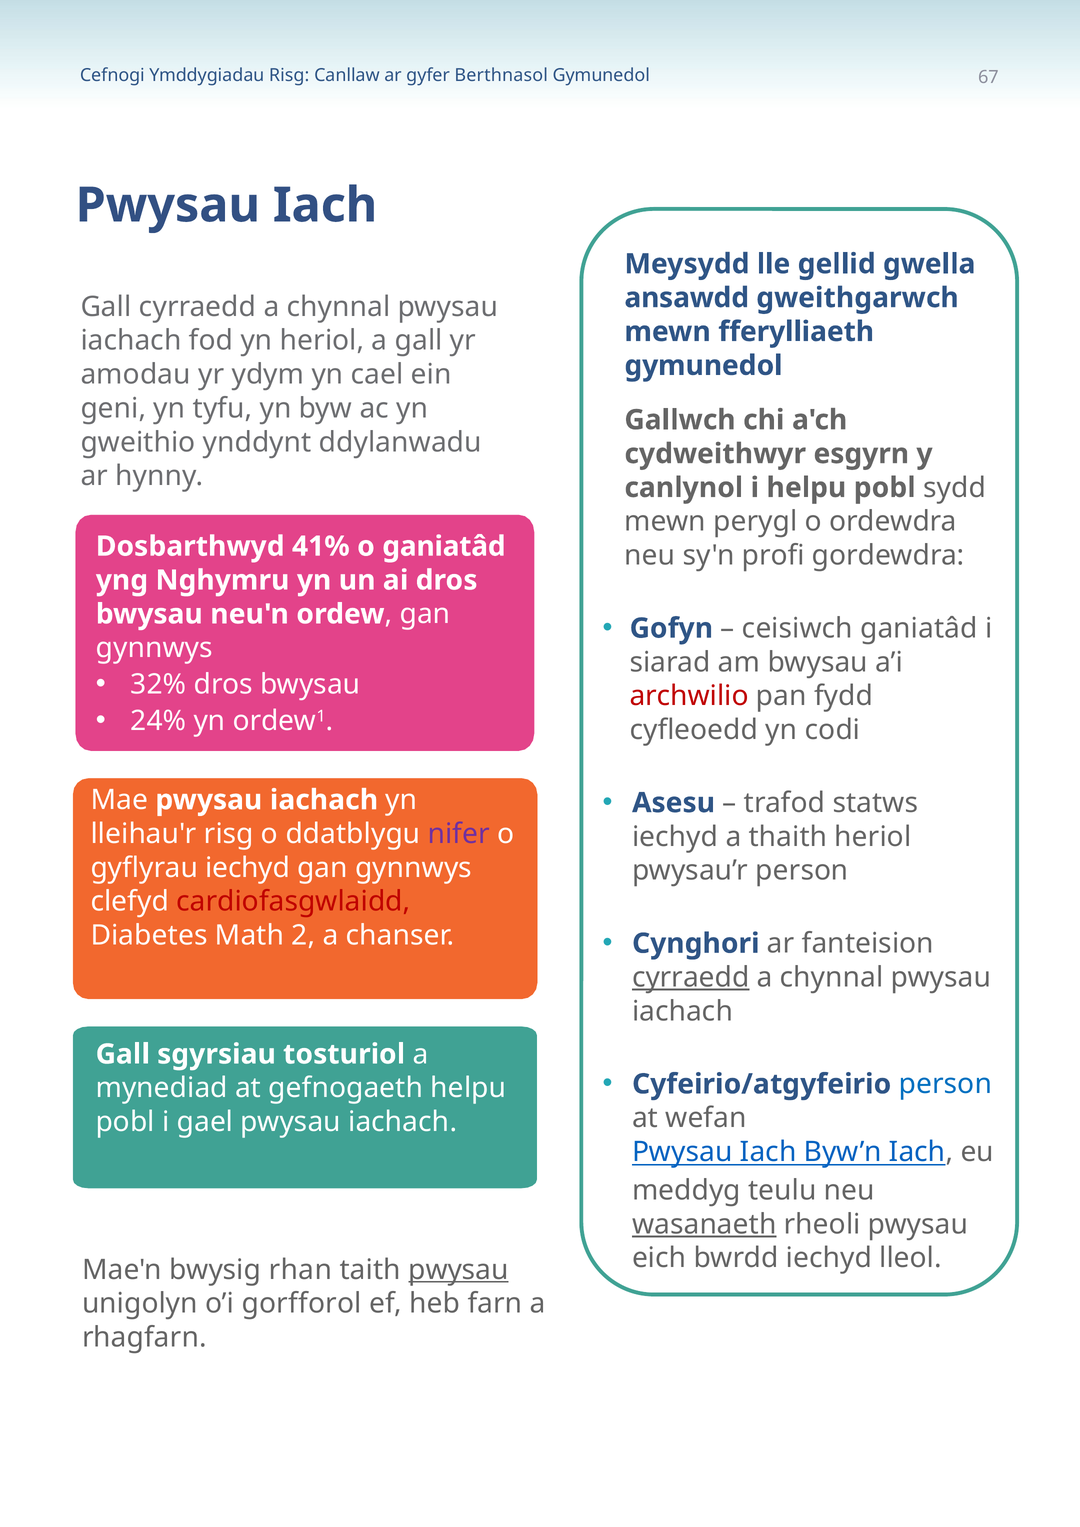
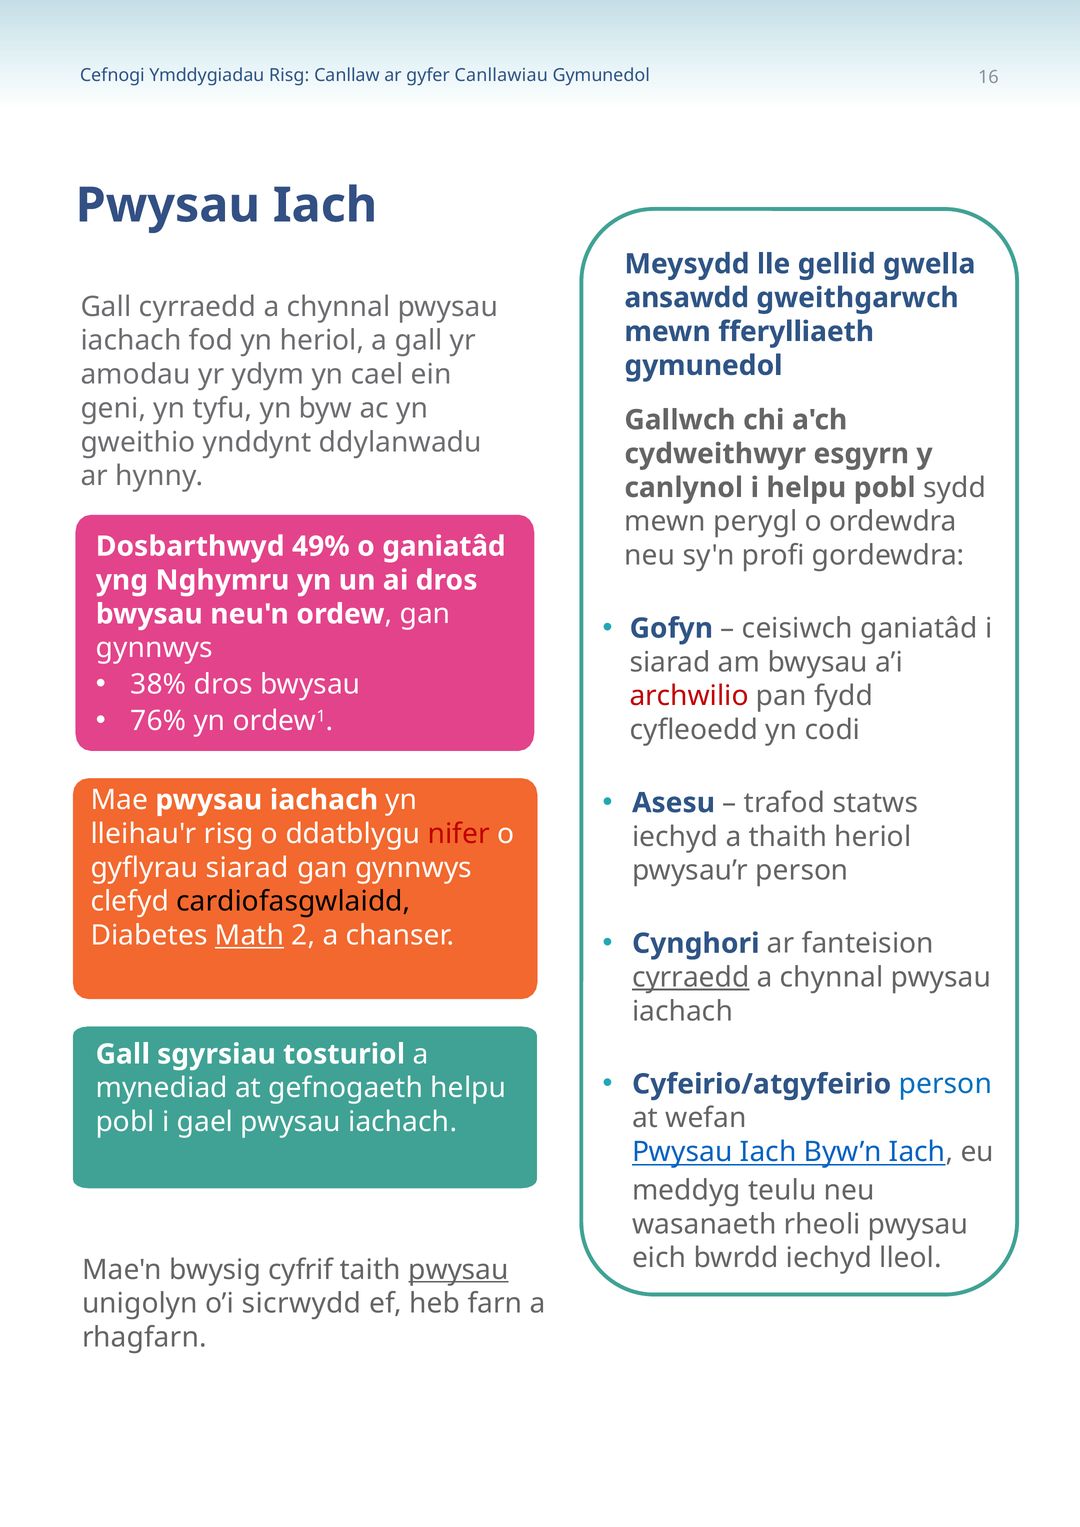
Berthnasol: Berthnasol -> Canllawiau (501, 75)
67: 67 -> 16 (988, 77)
41%: 41% -> 49% (321, 546)
32%: 32% -> 38% (158, 684)
24%: 24% -> 76% (158, 721)
nifer colour: purple -> red (459, 834)
gyflyrau iechyd: iechyd -> siarad (247, 868)
cardiofasgwlaidd colour: red -> black (293, 902)
Math underline: none -> present (249, 936)
wasanaeth underline: present -> none (704, 1224)
rhan: rhan -> cyfrif (301, 1270)
gorfforol: gorfforol -> sicrwydd (302, 1304)
